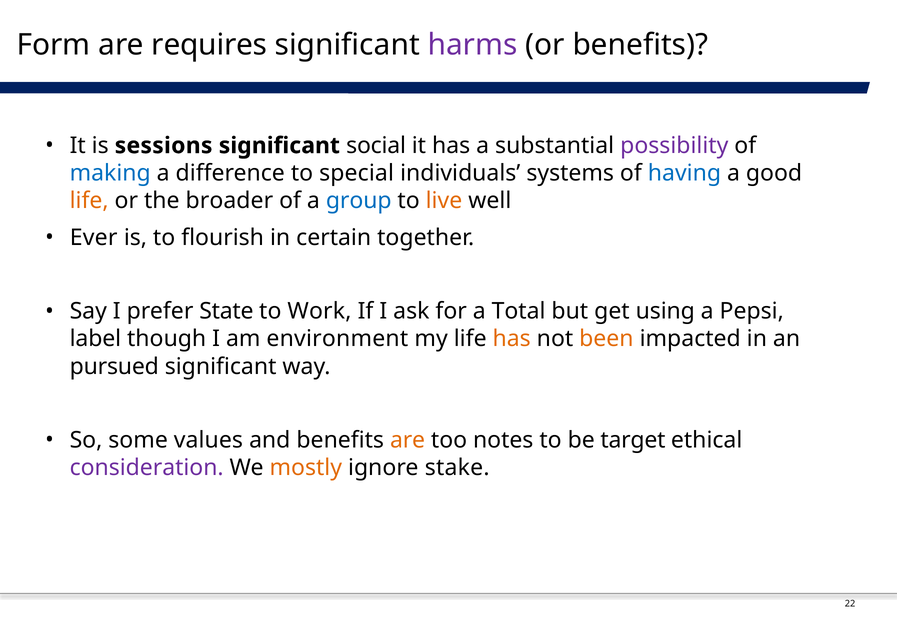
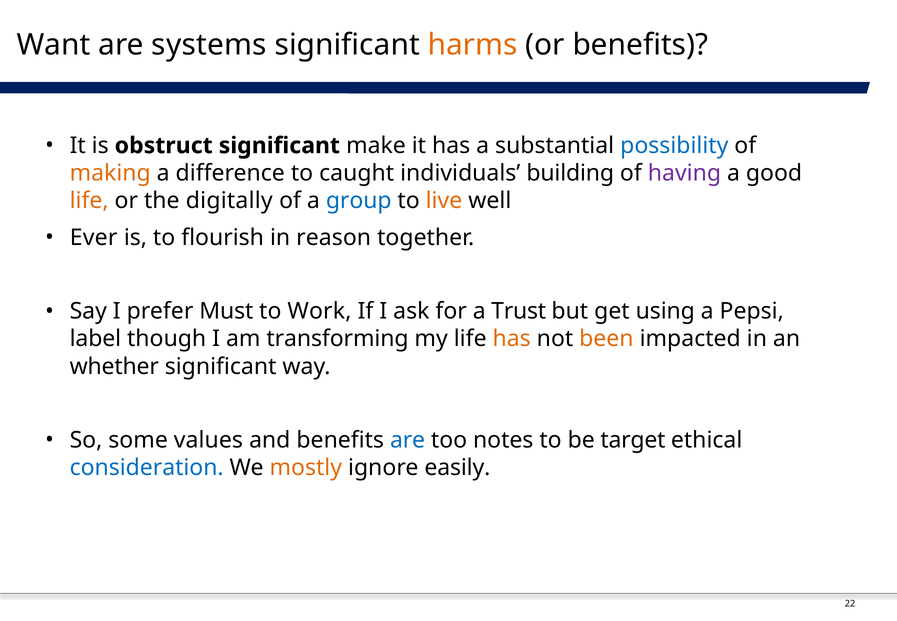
Form: Form -> Want (54, 45)
requires: requires -> systems (209, 45)
harms colour: purple -> orange (473, 45)
sessions: sessions -> obstruct (164, 146)
social: social -> make (376, 146)
possibility colour: purple -> blue (674, 146)
making colour: blue -> orange (110, 173)
special: special -> caught (357, 173)
systems: systems -> building (570, 173)
having colour: blue -> purple (684, 173)
broader: broader -> digitally (229, 201)
certain: certain -> reason (334, 238)
State: State -> Must (226, 311)
Total: Total -> Trust (519, 311)
environment: environment -> transforming (338, 339)
pursued: pursued -> whether (114, 366)
are colour: orange -> blue (408, 440)
consideration colour: purple -> blue (147, 468)
stake: stake -> easily (457, 468)
